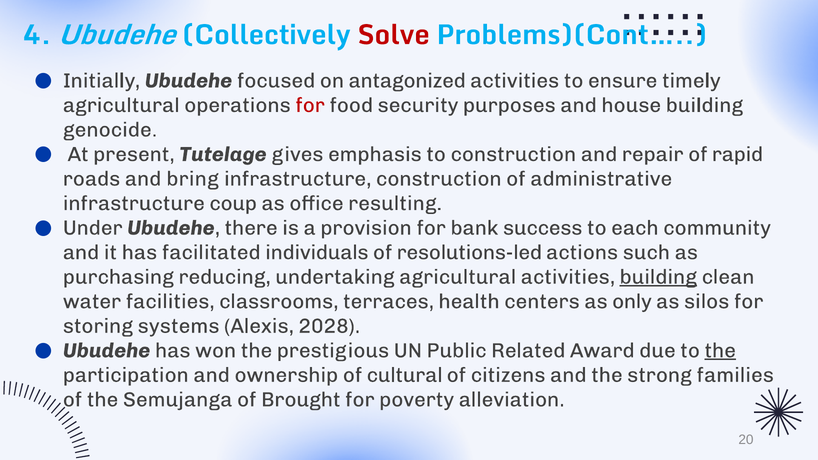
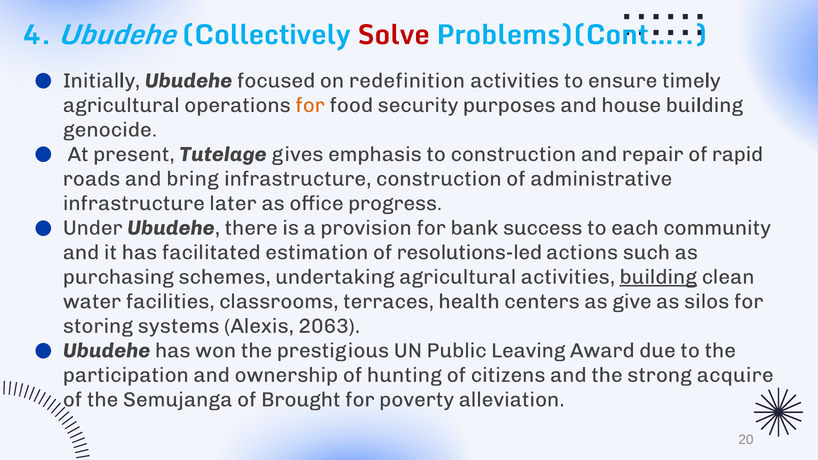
antagonized: antagonized -> redefinition (407, 81)
for colour: red -> orange (310, 105)
coup: coup -> later (233, 203)
resulting: resulting -> progress (395, 203)
individuals: individuals -> estimation (317, 252)
reducing: reducing -> schemes (225, 277)
only: only -> give (632, 302)
2028: 2028 -> 2063 (329, 326)
Related: Related -> Leaving (528, 351)
the underline: present -> none (720, 351)
cultural: cultural -> hunting (404, 375)
families: families -> acquire (735, 375)
